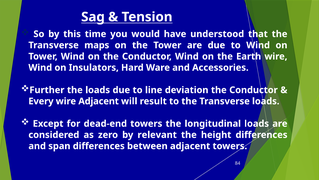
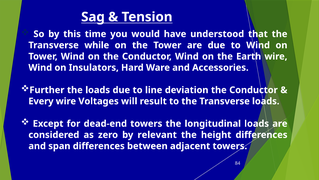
maps: maps -> while (97, 45)
wire Adjacent: Adjacent -> Voltages (99, 101)
